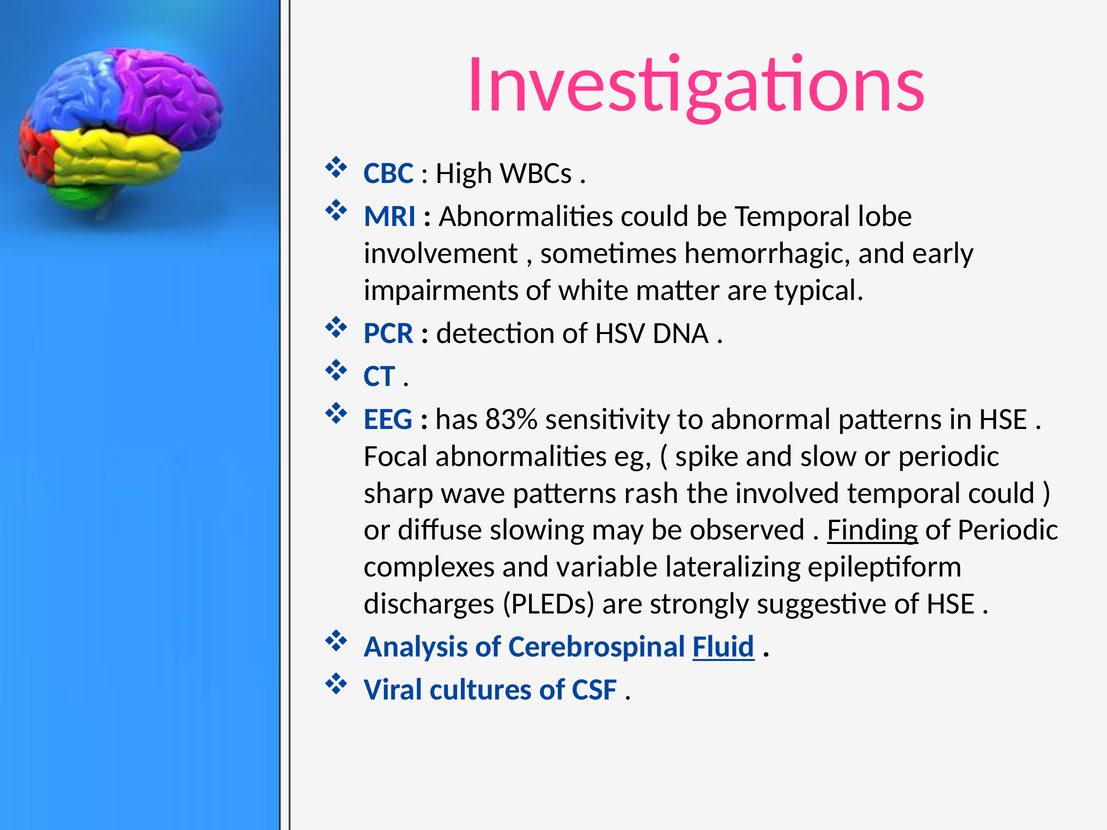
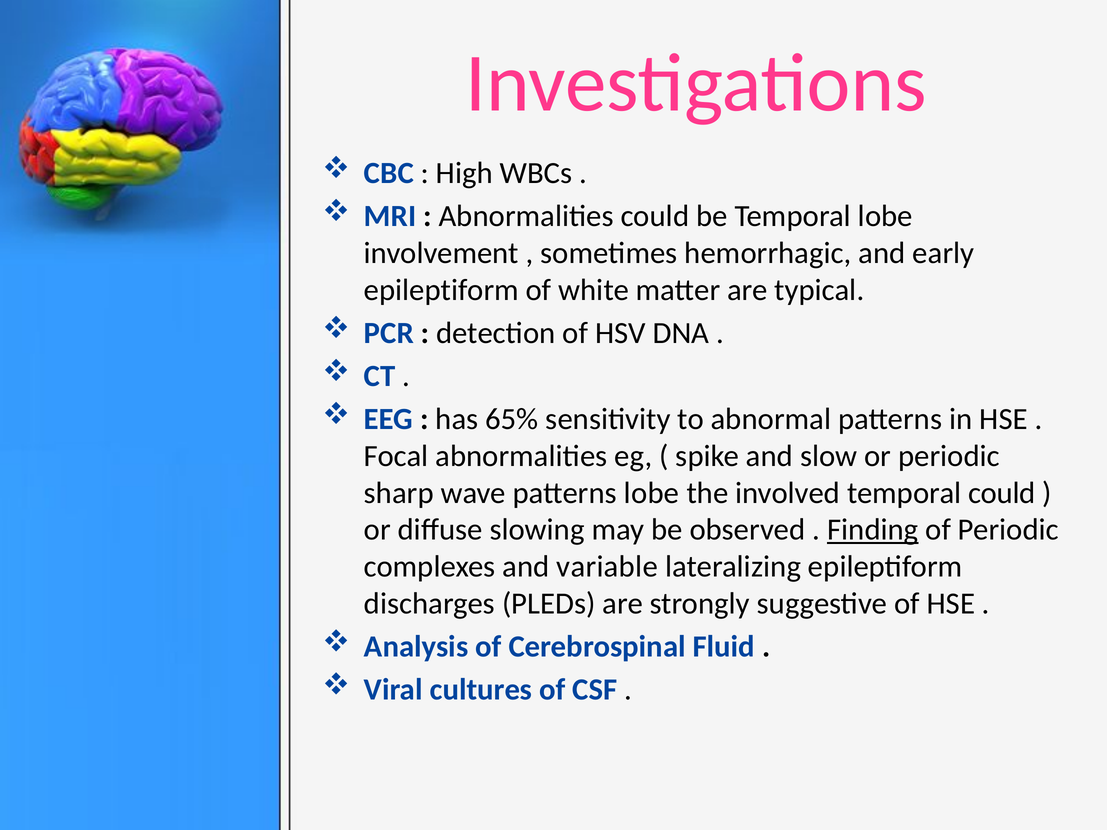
impairments: impairments -> epileptiform (441, 290)
83%: 83% -> 65% (512, 419)
patterns rash: rash -> lobe (652, 493)
Fluid underline: present -> none (724, 647)
